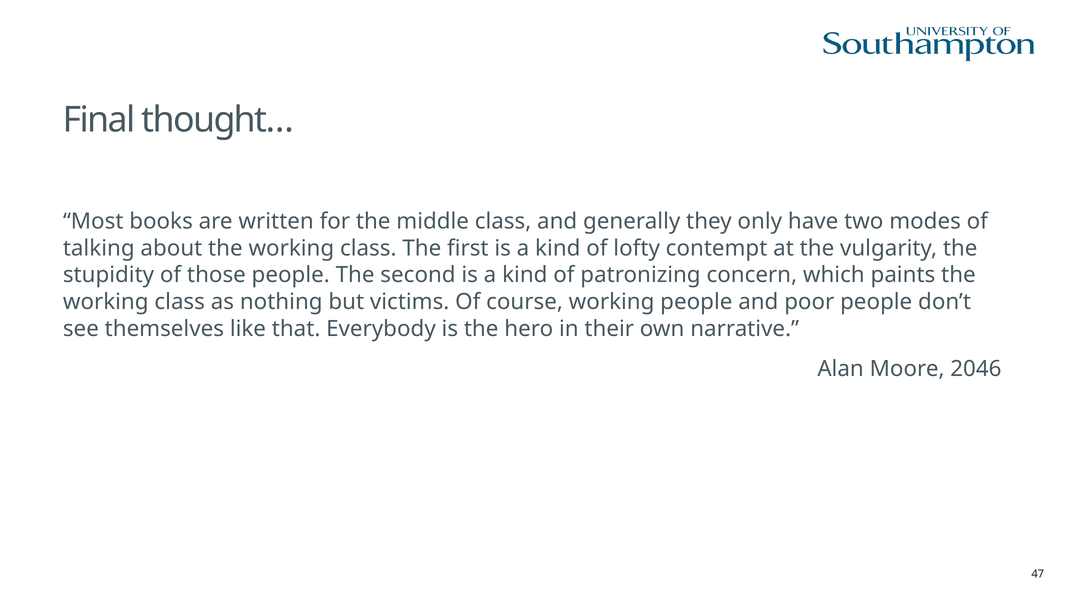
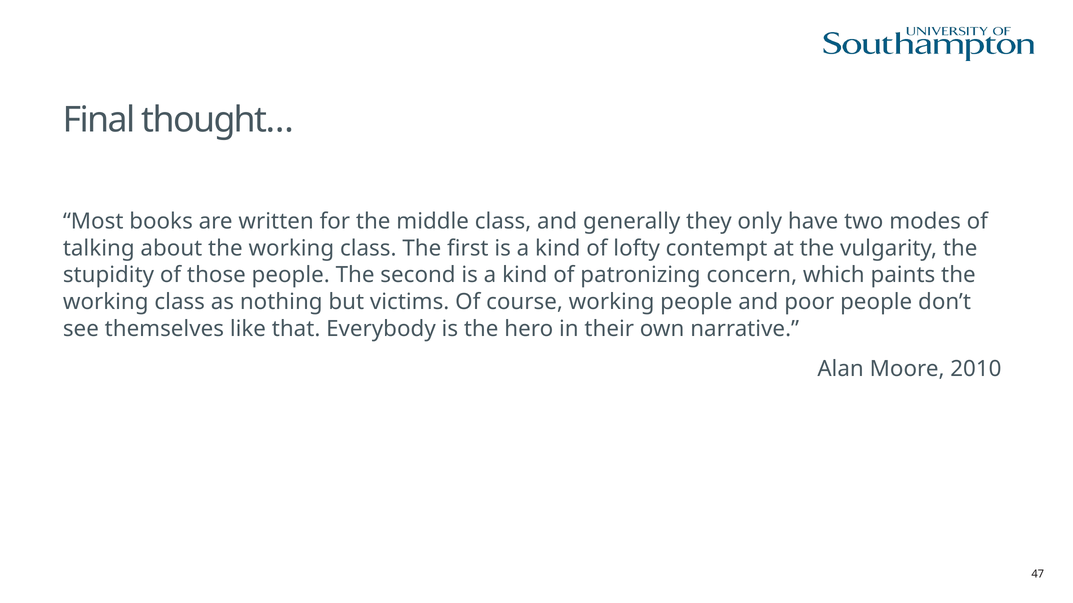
2046: 2046 -> 2010 (976, 369)
